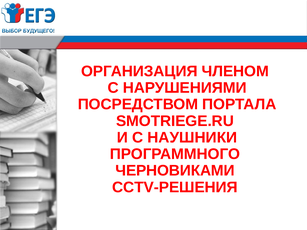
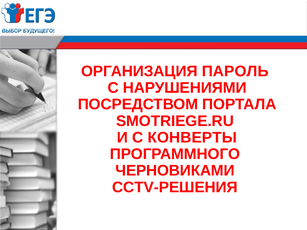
ЧЛЕНОМ: ЧЛЕНОМ -> ПАРОЛЬ (235, 71)
НАУШНИКИ: НАУШНИКИ -> КОНВЕРТЫ (192, 138)
